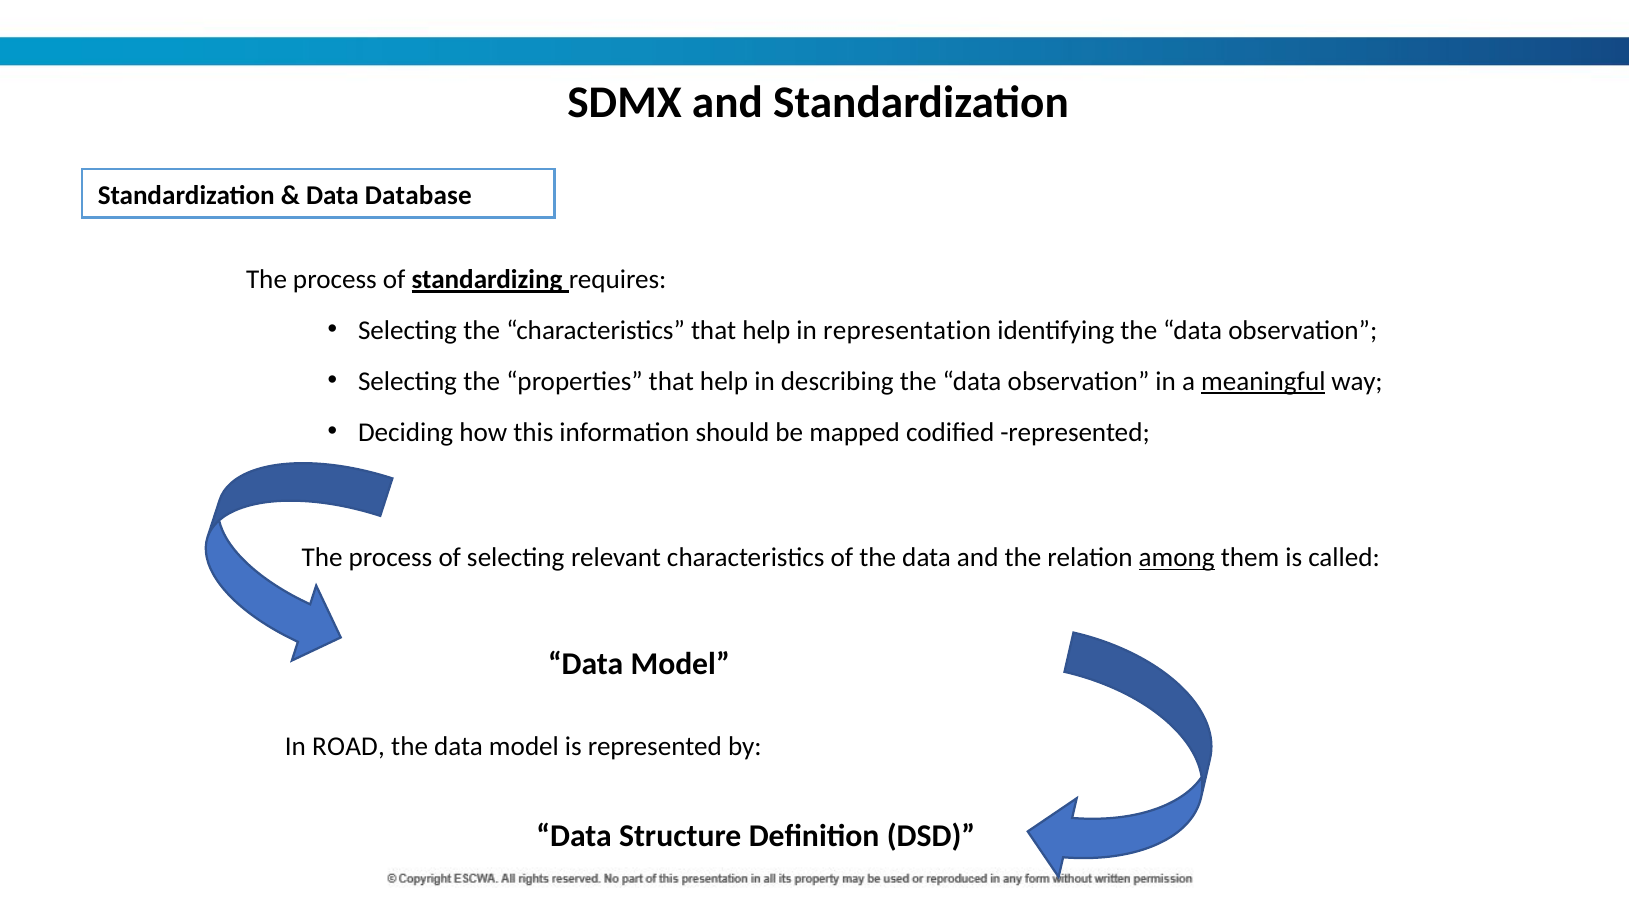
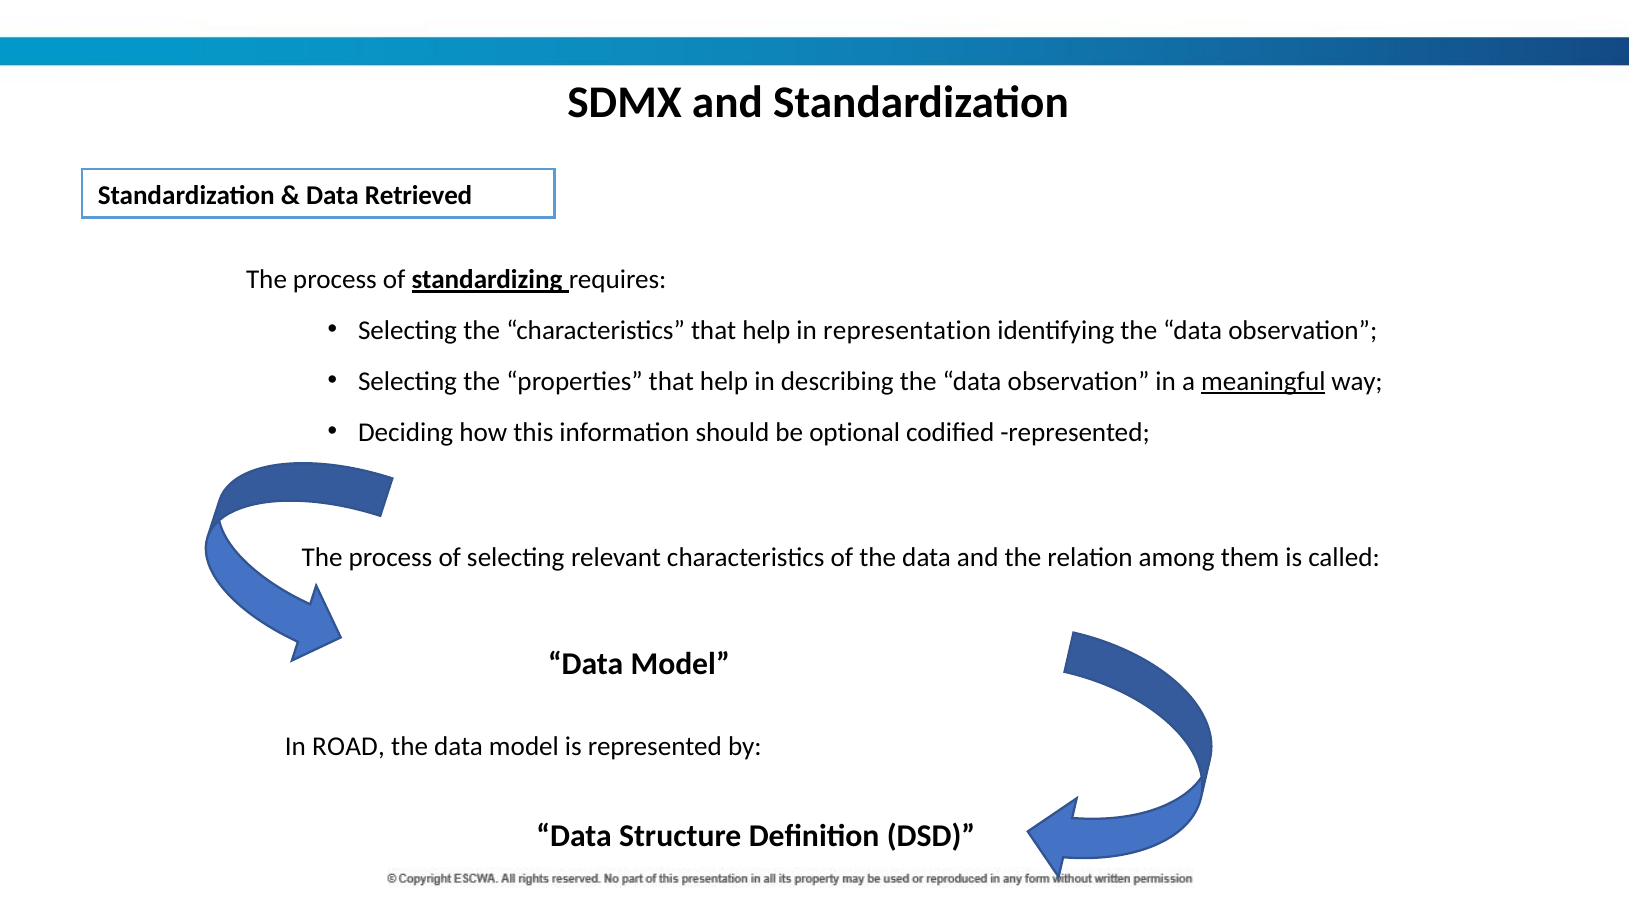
Database: Database -> Retrieved (419, 195)
mapped: mapped -> optional (855, 433)
among underline: present -> none (1177, 558)
